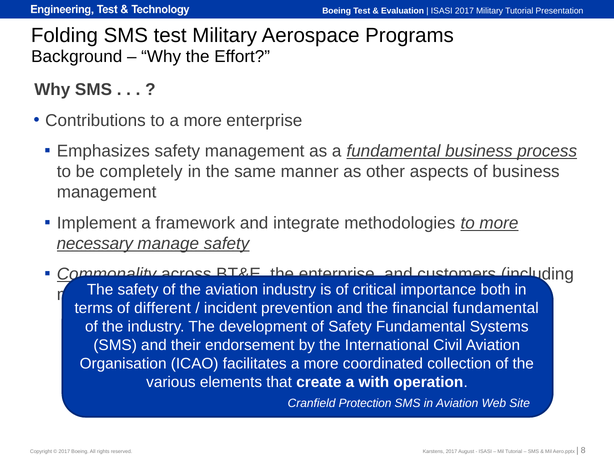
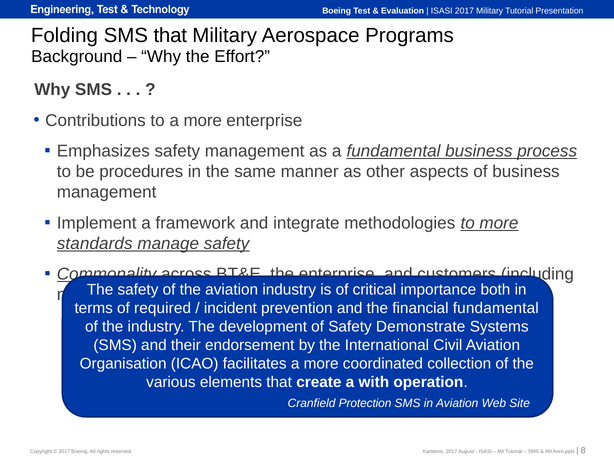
SMS test: test -> that (170, 35)
completely: completely -> procedures (141, 171)
necessary: necessary -> standards (95, 243)
different: different -> required (163, 308)
Safety Fundamental: Fundamental -> Demonstrate (421, 326)
